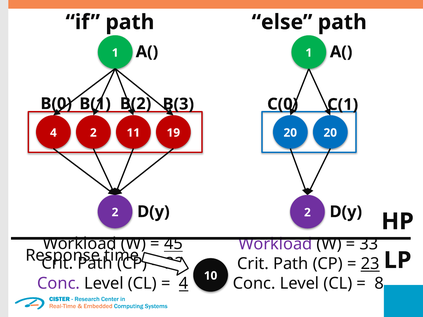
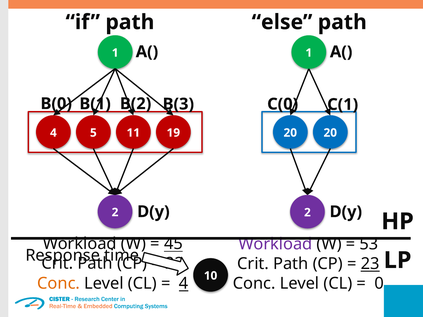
4 2: 2 -> 5 (93, 133)
33: 33 -> 53 (369, 244)
Conc colour: purple -> orange (59, 284)
8: 8 -> 0 (379, 284)
